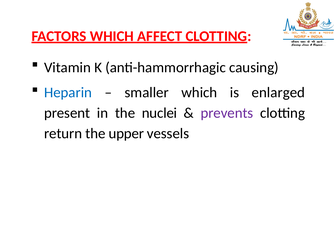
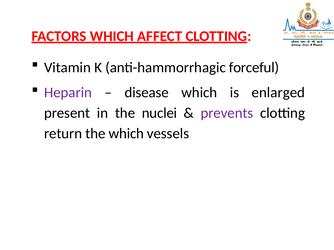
causing: causing -> forceful (254, 68)
Heparin colour: blue -> purple (68, 93)
smaller: smaller -> disease (147, 93)
the upper: upper -> which (126, 134)
